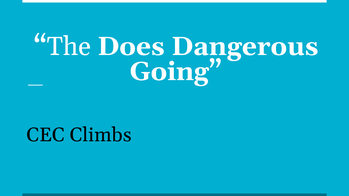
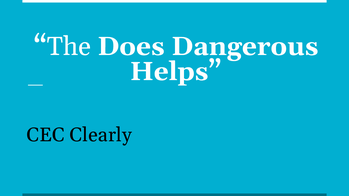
Going: Going -> Helps (176, 72)
Climbs: Climbs -> Clearly (101, 135)
